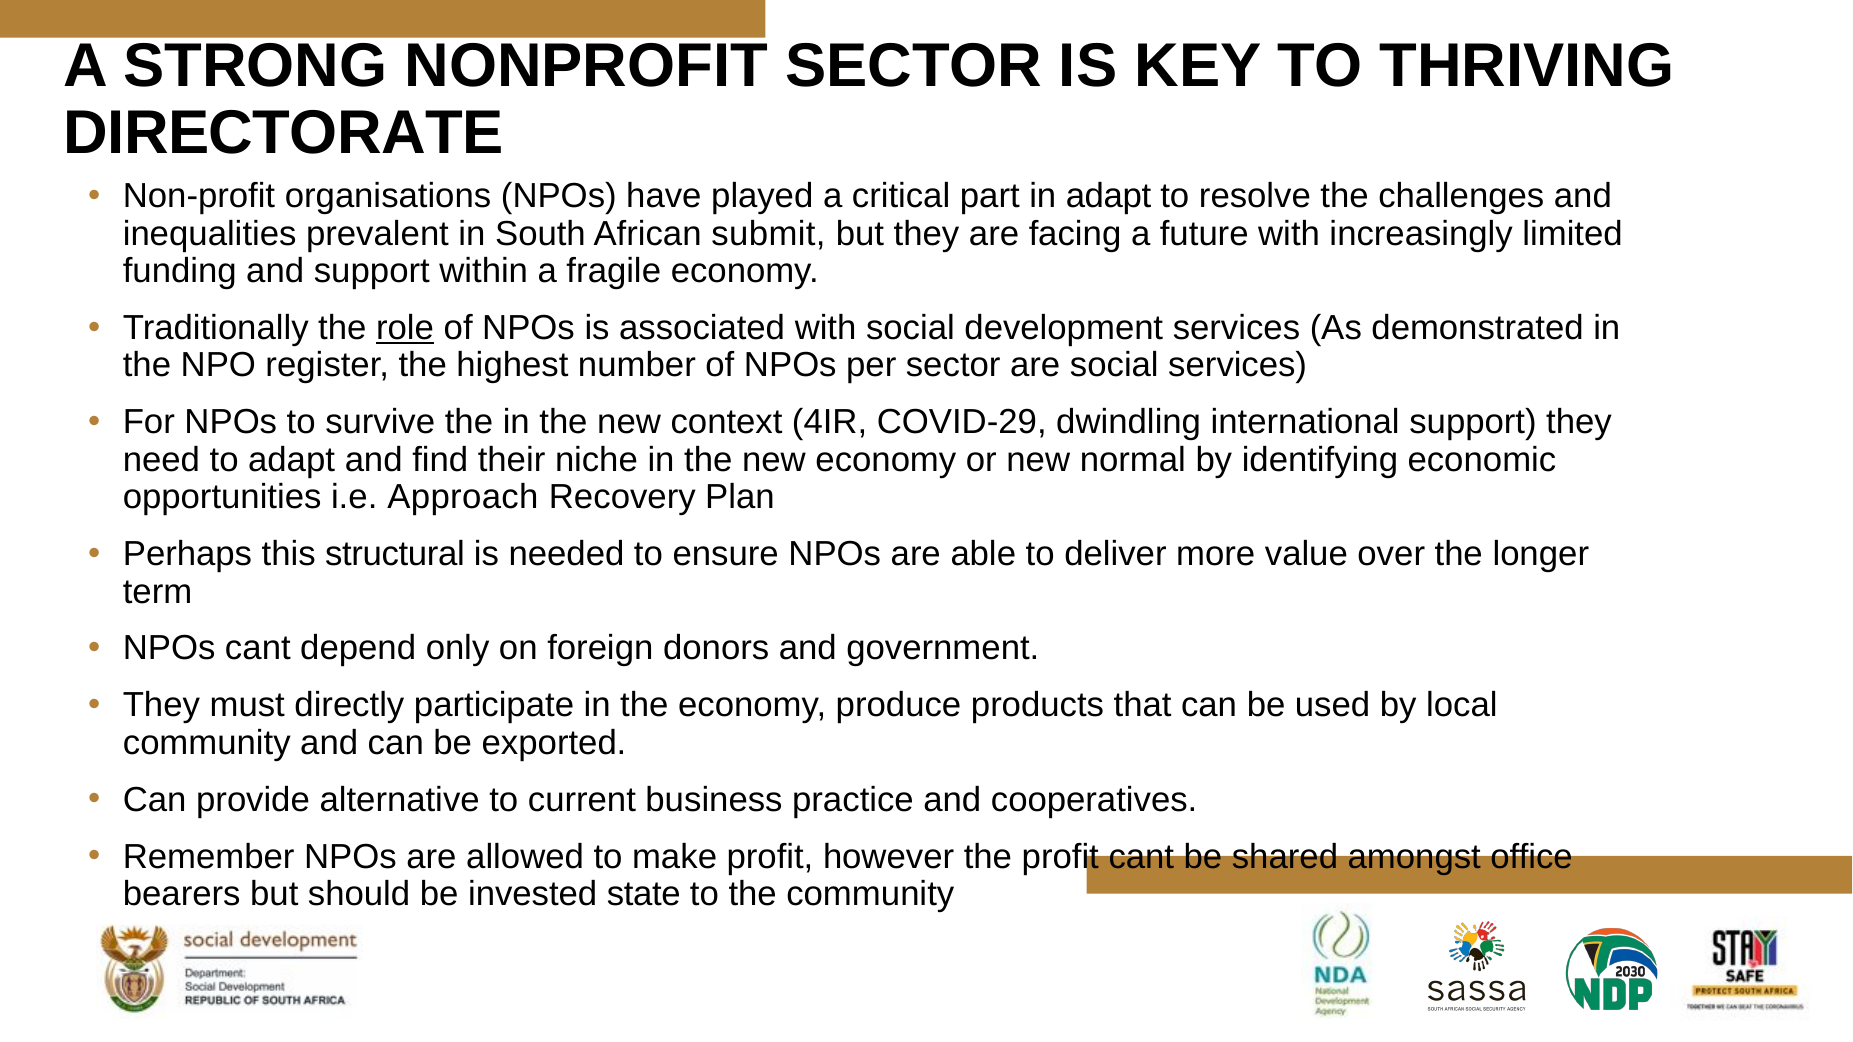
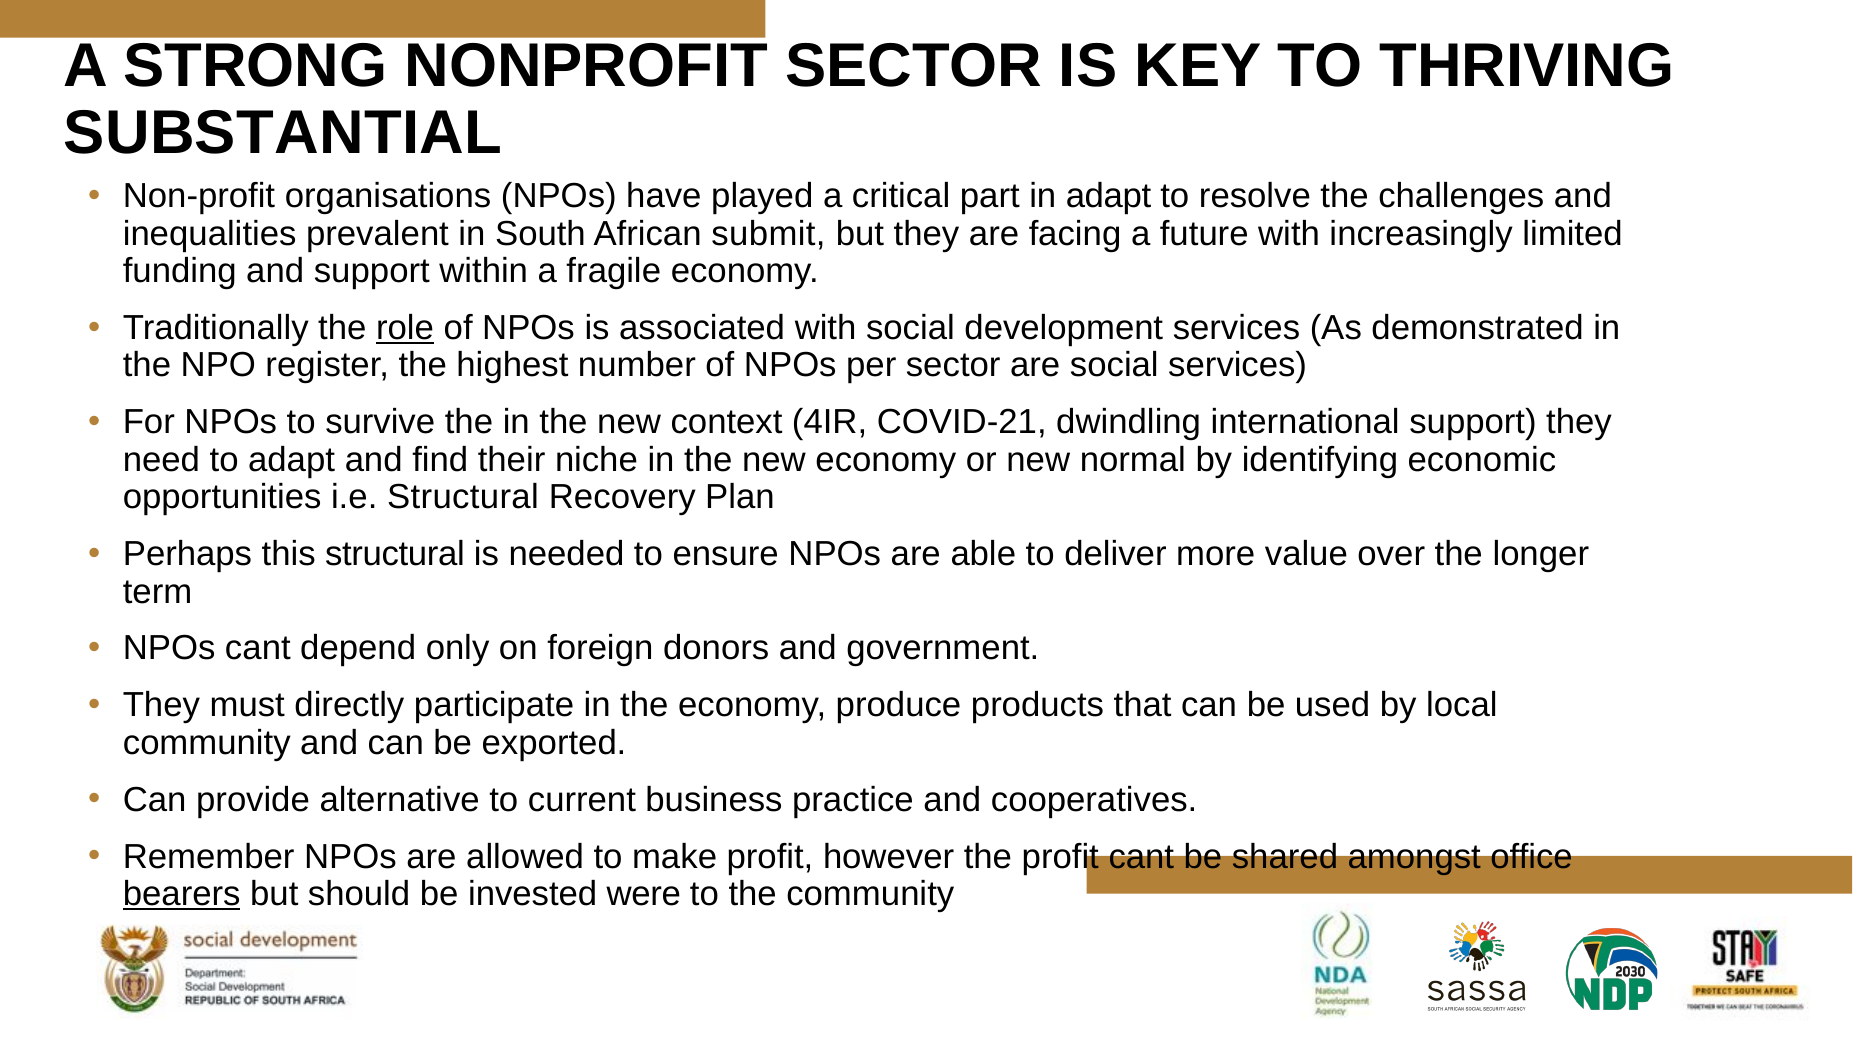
DIRECTORATE: DIRECTORATE -> SUBSTANTIAL (283, 133)
COVID-29: COVID-29 -> COVID-21 (962, 422)
i.e Approach: Approach -> Structural (463, 497)
bearers underline: none -> present (182, 894)
state: state -> were (644, 894)
